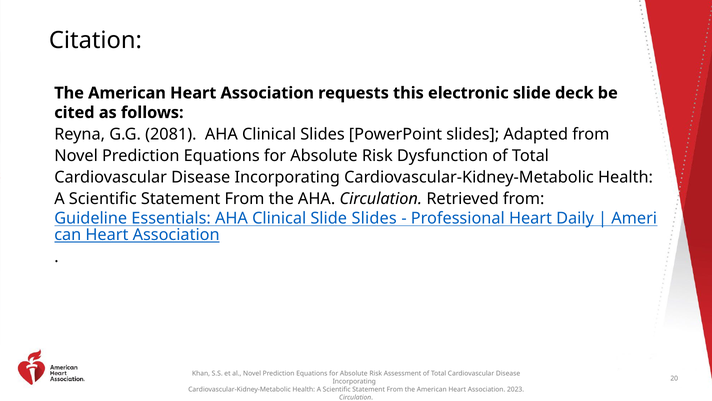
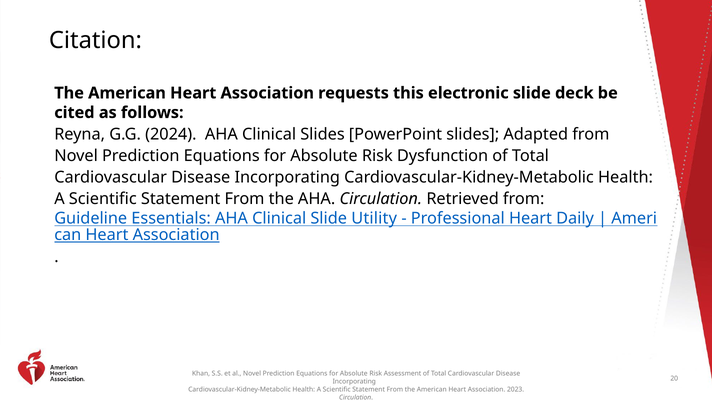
2081: 2081 -> 2024 (171, 134)
Slide Slides: Slides -> Utility (374, 218)
